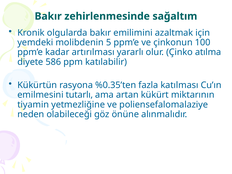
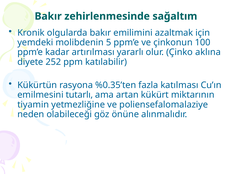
atılma: atılma -> aklına (208, 52)
586: 586 -> 252 (53, 62)
